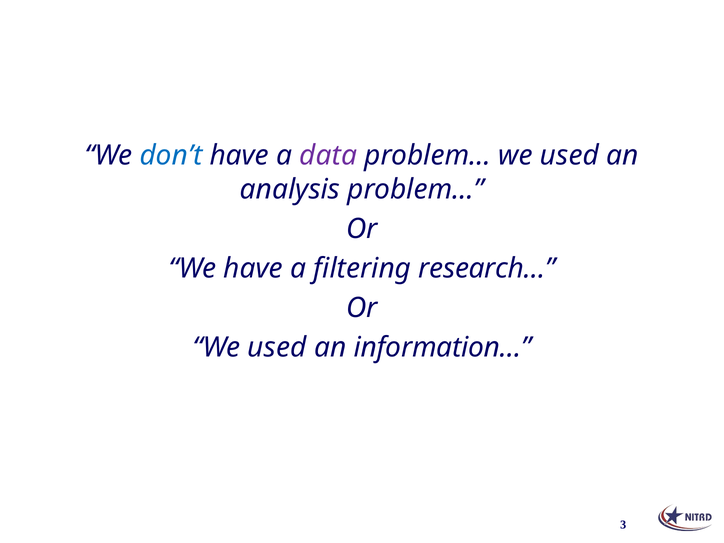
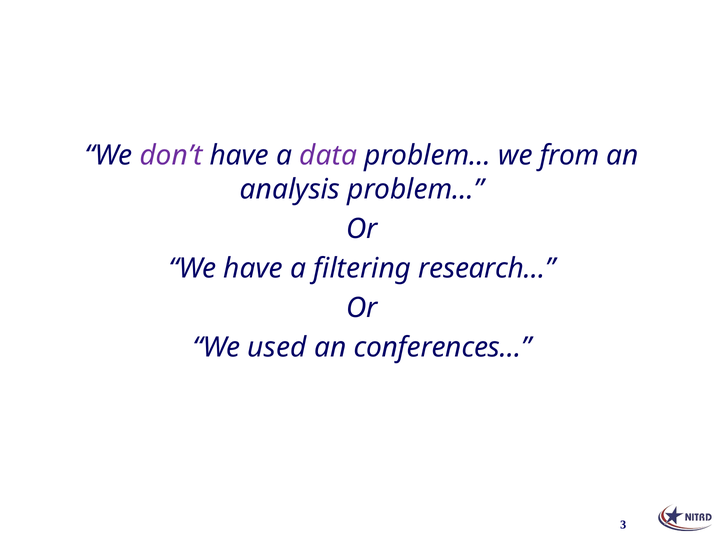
don’t colour: blue -> purple (171, 156)
problem… we used: used -> from (570, 156)
information…: information… -> conferences… (443, 347)
